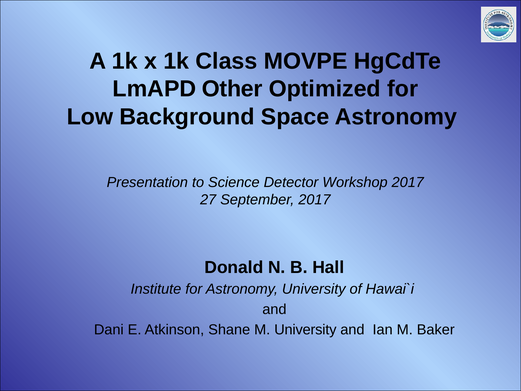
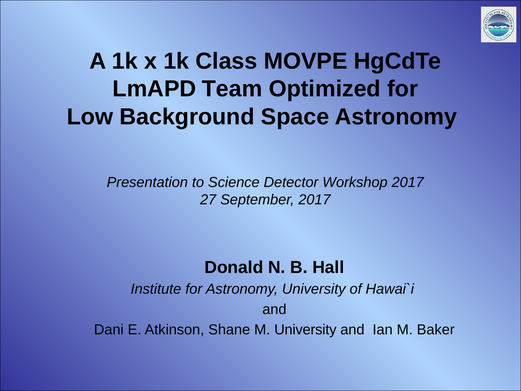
Other: Other -> Team (232, 89)
